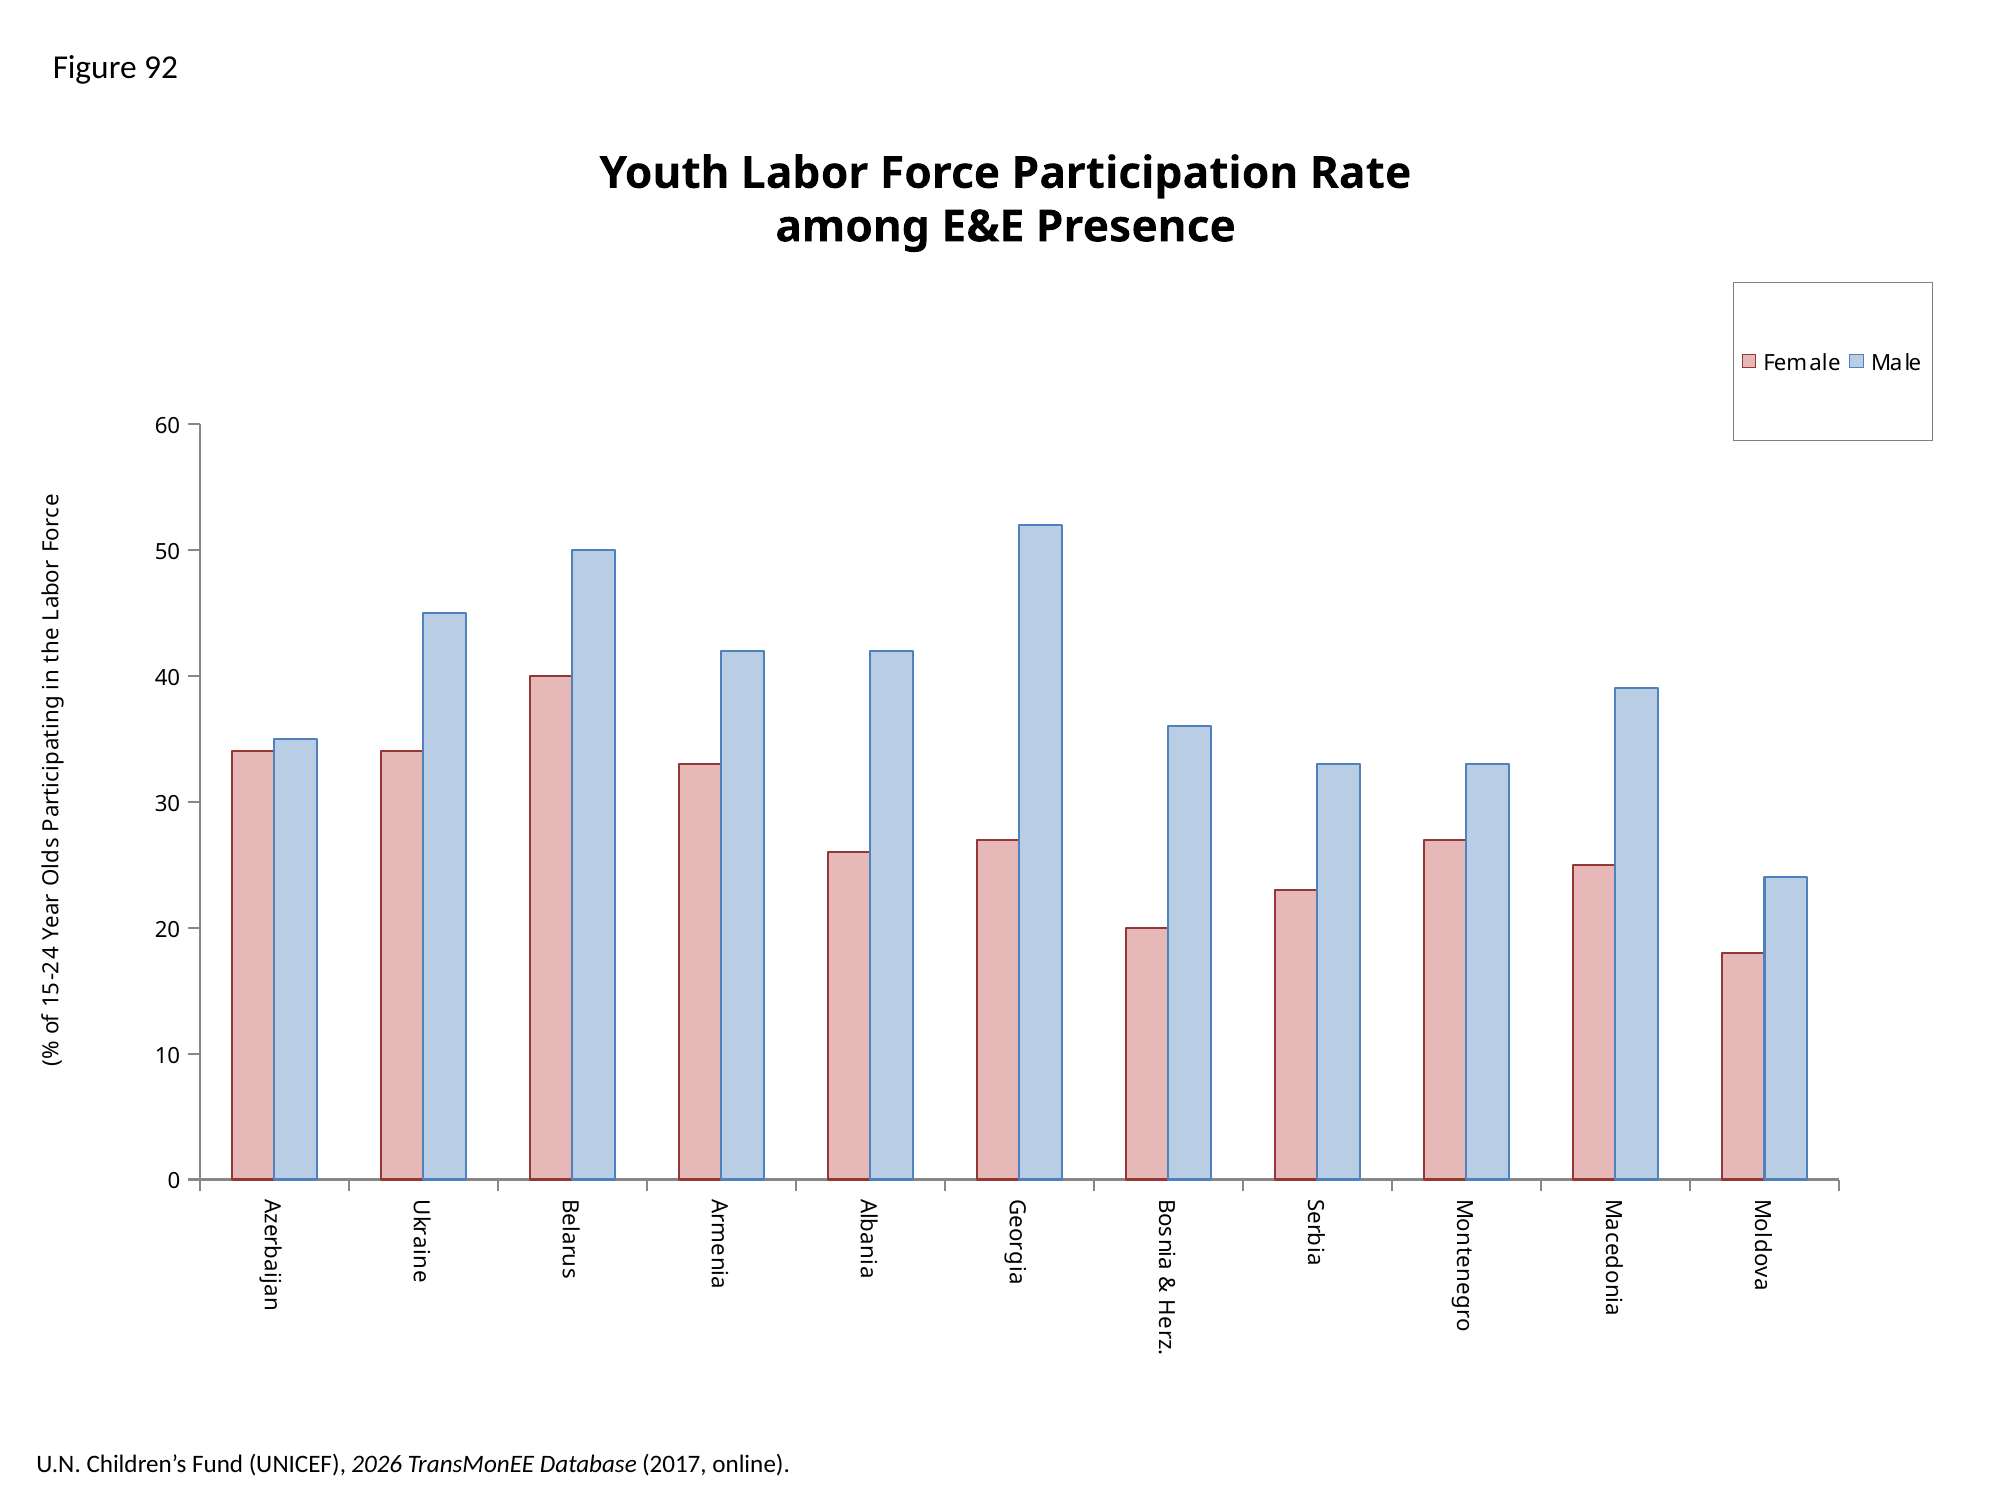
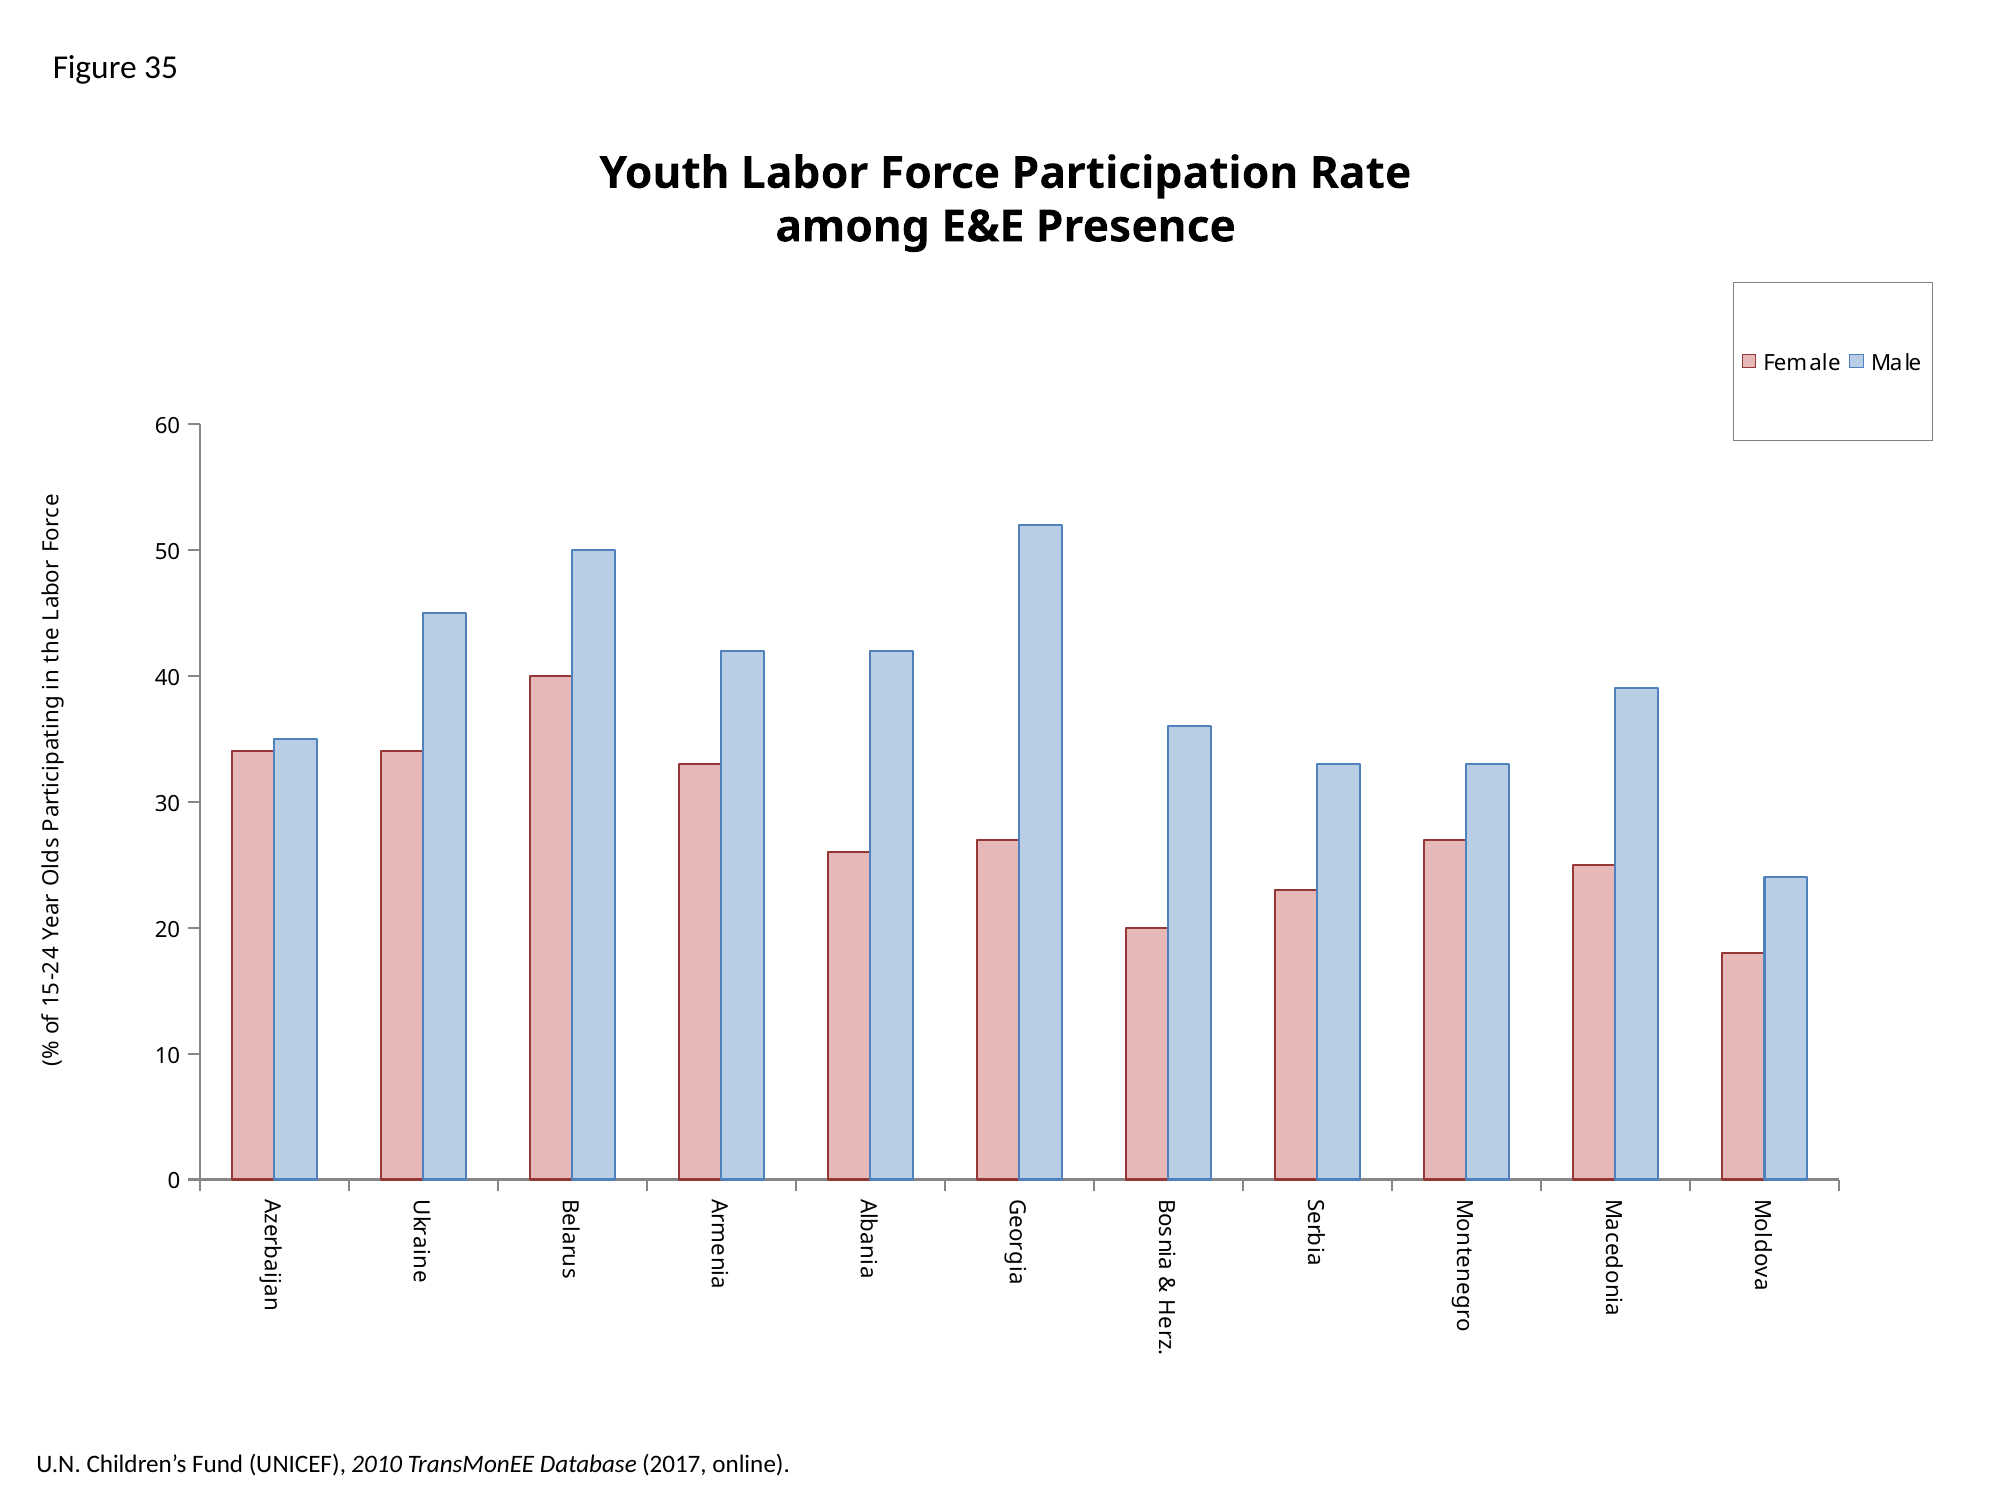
92: 92 -> 35 (161, 68)
2026: 2026 -> 2010 (377, 1464)
